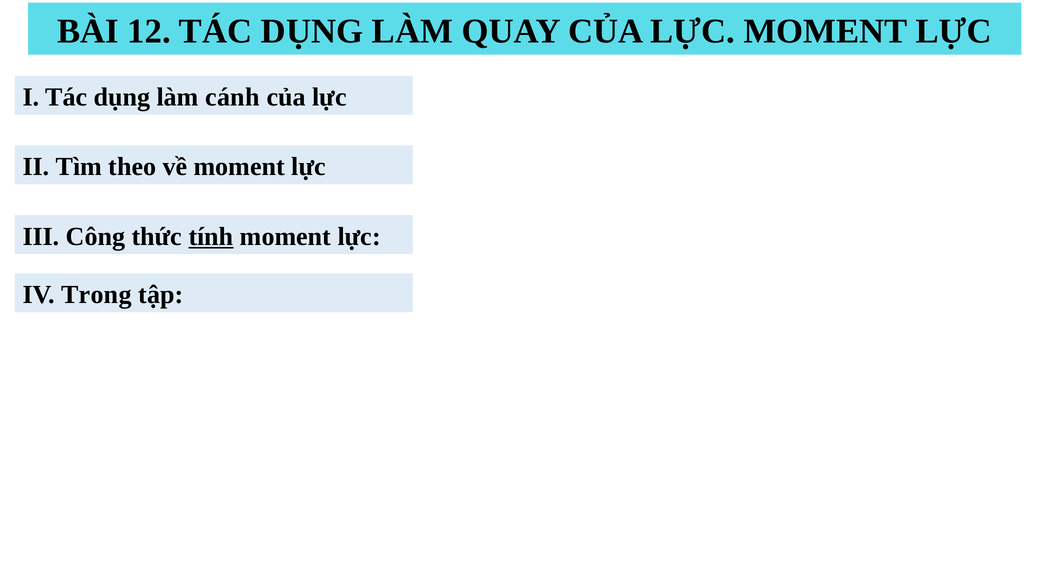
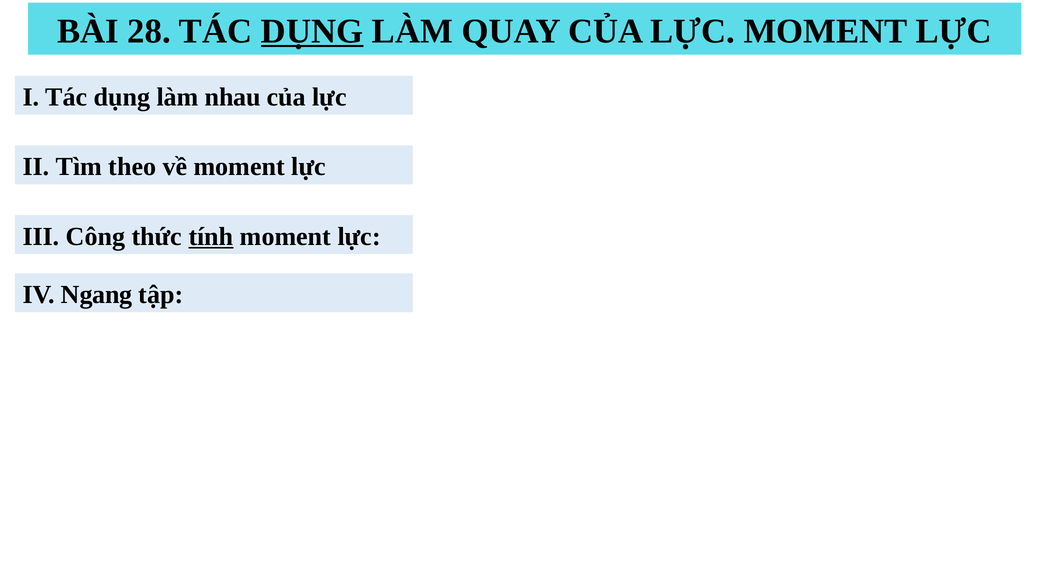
12: 12 -> 28 (149, 31)
DỤNG underline: none -> present (312, 31)
cánh: cánh -> nhau (233, 97)
Trong: Trong -> Ngang (97, 295)
